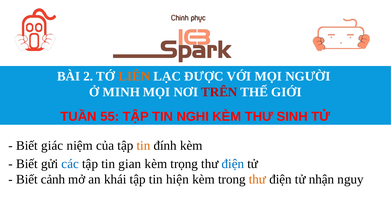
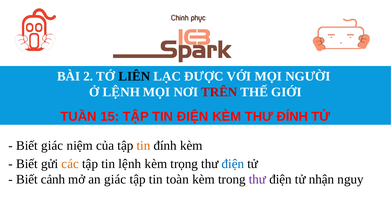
LIÊN colour: orange -> black (134, 76)
Ở MINH: MINH -> LỆNH (121, 92)
55: 55 -> 15 (110, 116)
TIN NGHI: NGHI -> ĐIỆN (193, 116)
THƯ SINH: SINH -> ĐÍNH (292, 116)
các colour: blue -> orange (70, 164)
tin gian: gian -> lệnh (130, 164)
an khái: khái -> giác (115, 179)
hiện: hiện -> toàn (177, 179)
thư colour: orange -> purple (257, 179)
